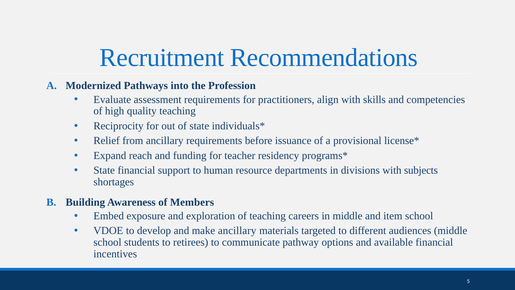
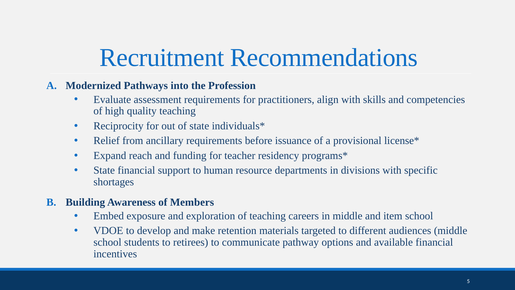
subjects: subjects -> specific (421, 170)
make ancillary: ancillary -> retention (237, 231)
